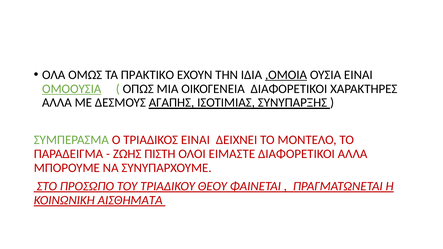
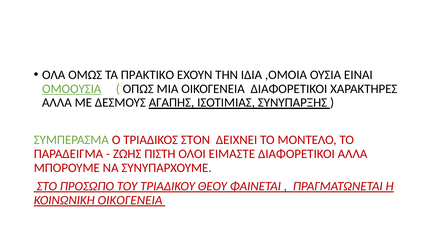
,ΟΜΟΙΑ underline: present -> none (286, 75)
ΤΡΙΑΔΙΚΟΣ ΕΙΝΑΙ: ΕΙΝΑΙ -> ΣΤΟΝ (195, 140)
ΚΟΙΝΩΝΙΚΗ ΑΙΣΘΗΜΑΤΑ: ΑΙΣΘΗΜΑΤΑ -> ΟΙΚΟΓΕΝΕΙΑ (130, 200)
